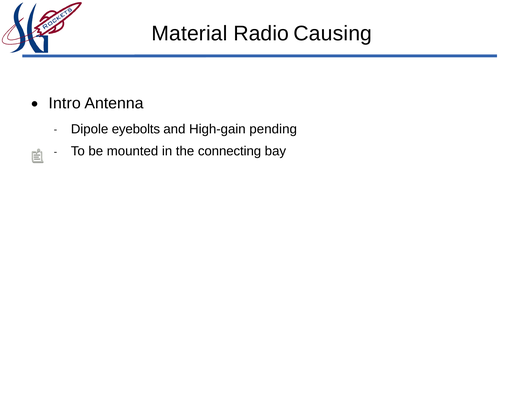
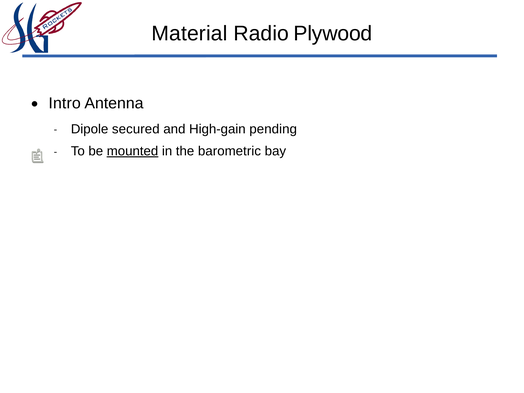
Causing: Causing -> Plywood (333, 34)
eyebolts: eyebolts -> secured (136, 129)
mounted underline: none -> present (133, 151)
connecting: connecting -> barometric (229, 151)
